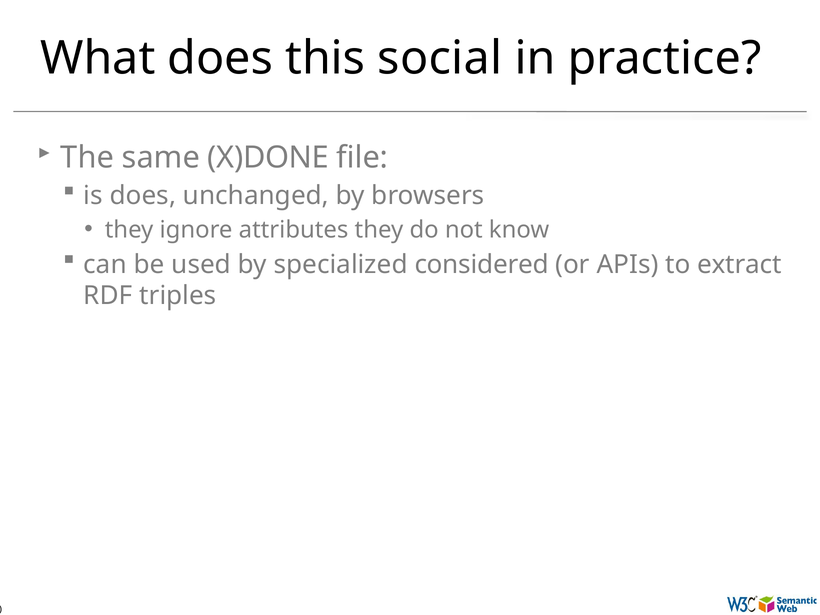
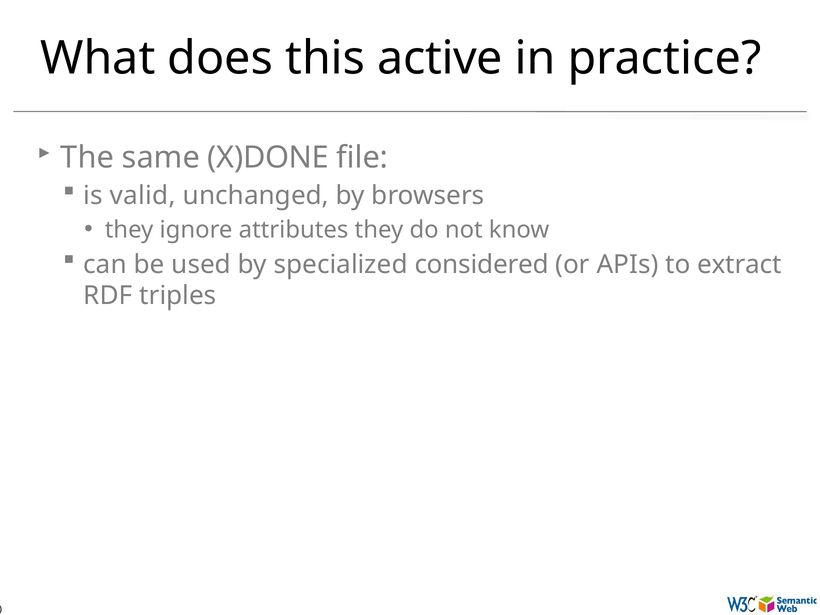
social: social -> active (440, 58)
is does: does -> valid (143, 196)
